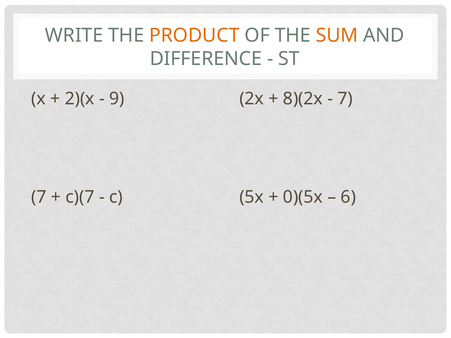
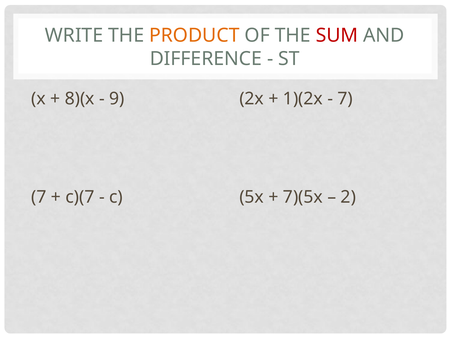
SUM colour: orange -> red (337, 35)
2)(x: 2)(x -> 8)(x (80, 99)
8)(2x: 8)(2x -> 1)(2x (303, 99)
0)(5x: 0)(5x -> 7)(5x (303, 197)
6: 6 -> 2 (348, 197)
